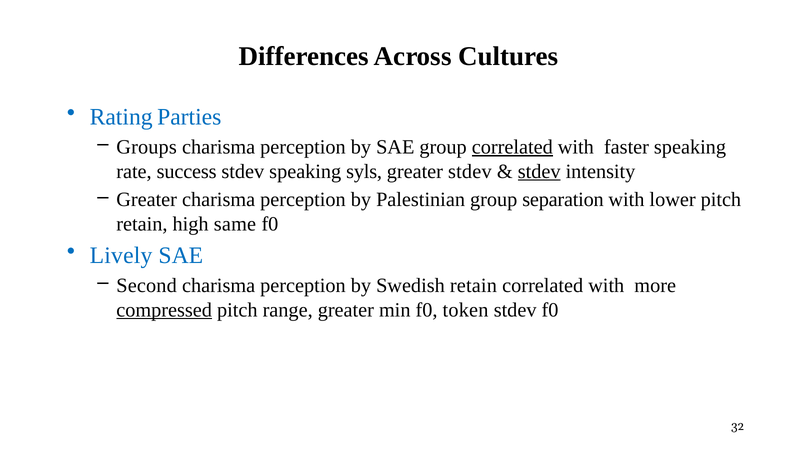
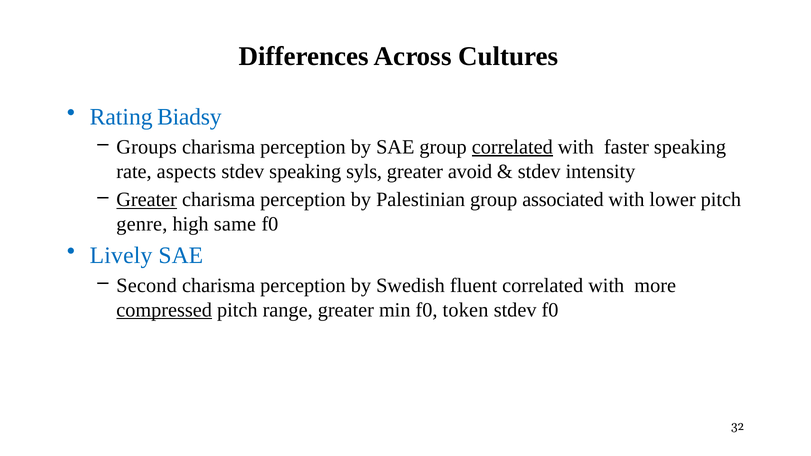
Parties: Parties -> Biadsy (189, 117)
success: success -> aspects (186, 171)
greater stdev: stdev -> avoid (470, 171)
stdev underline: present -> none (539, 171)
Greater underline: none -> present (147, 200)
separation: separation -> associated (563, 200)
retain: retain -> genre (142, 224)
Swedish retain: retain -> fluent (474, 286)
